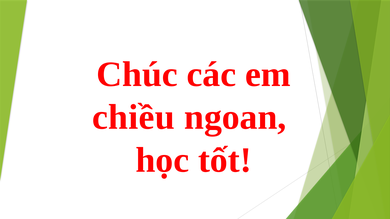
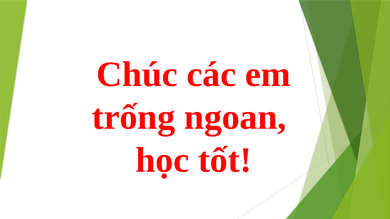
chiều: chiều -> trống (134, 117)
